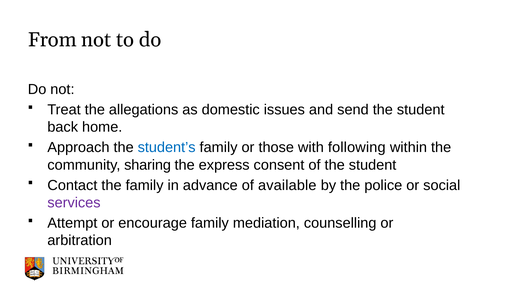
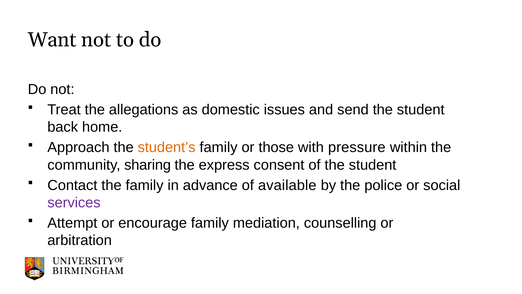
From: From -> Want (52, 40)
student’s colour: blue -> orange (167, 147)
following: following -> pressure (357, 147)
